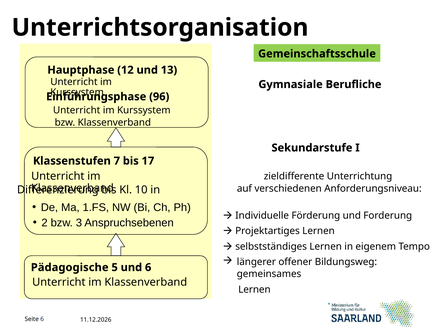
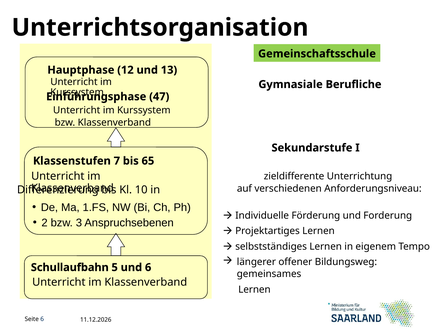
96: 96 -> 47 (159, 96)
17: 17 -> 65 (148, 161)
Pädagogische: Pädagogische -> Schullaufbahn (70, 267)
